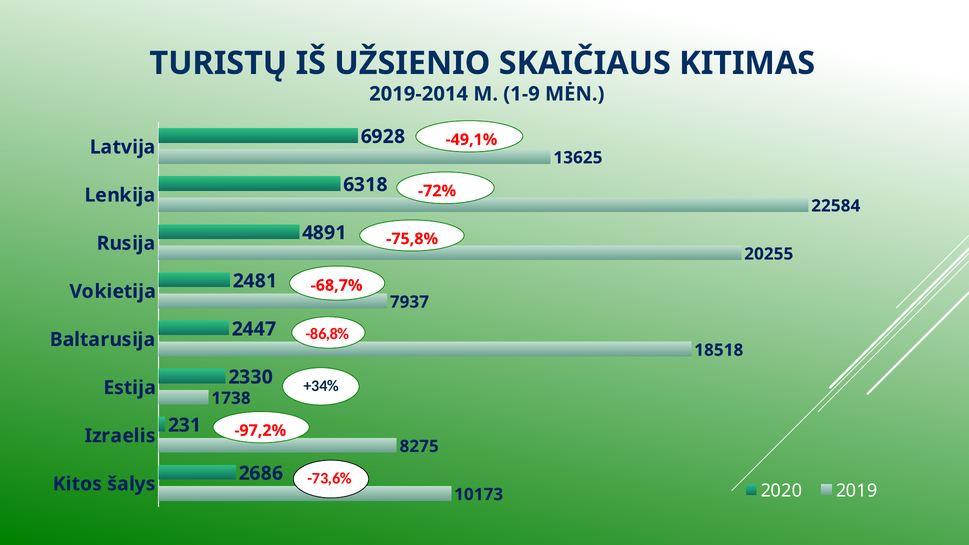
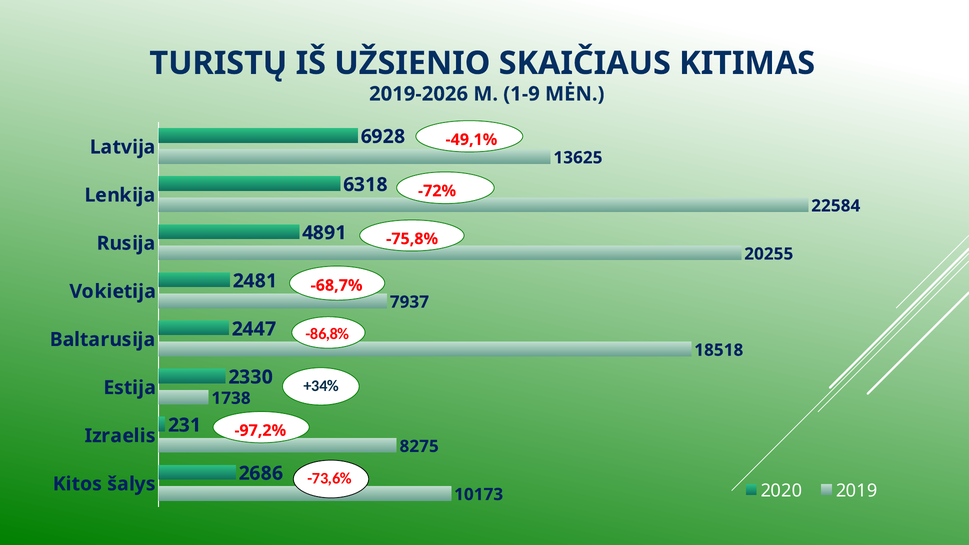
2019-2014: 2019-2014 -> 2019-2026 (419, 94)
